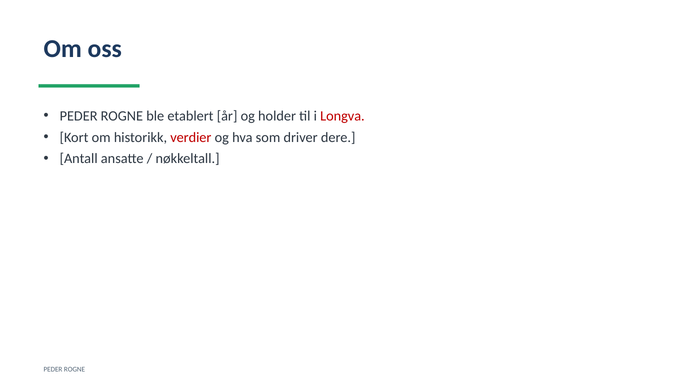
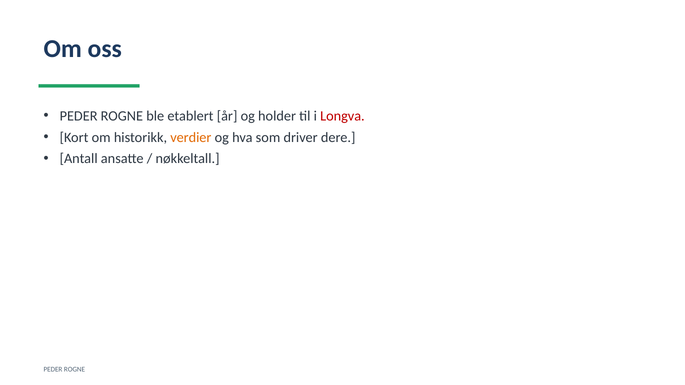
verdier colour: red -> orange (191, 137)
